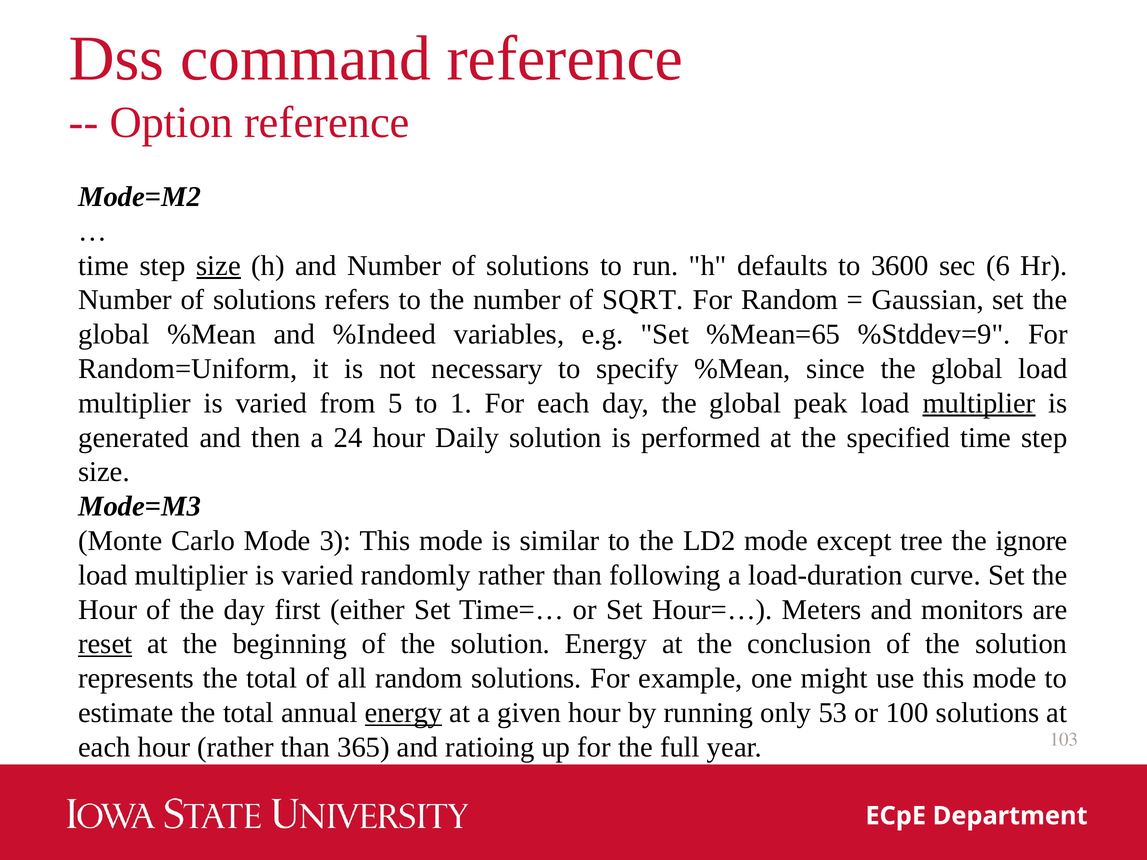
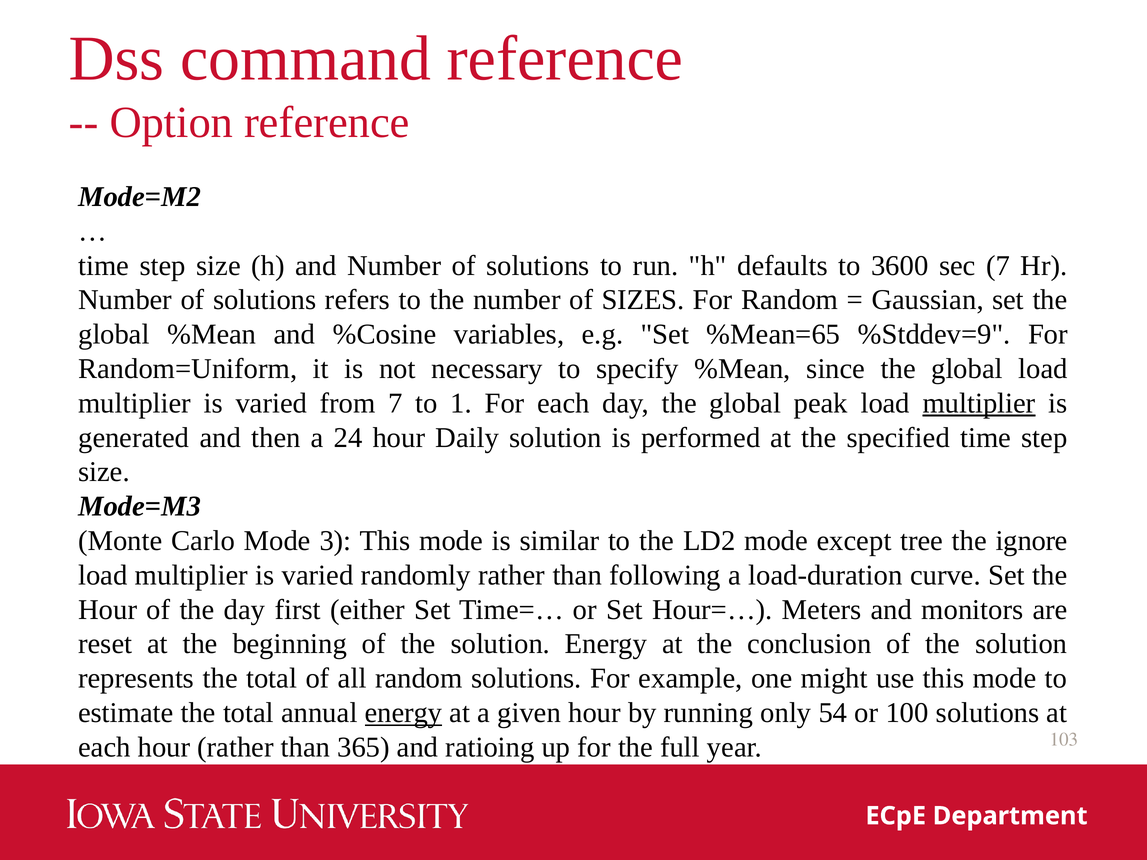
size underline: present -> none (219, 266)
sec 6: 6 -> 7 (998, 266)
SQRT: SQRT -> SIZES (643, 300)
%Indeed: %Indeed -> %Cosine (385, 335)
from 5: 5 -> 7 (395, 403)
reset underline: present -> none (105, 644)
53: 53 -> 54 (833, 713)
